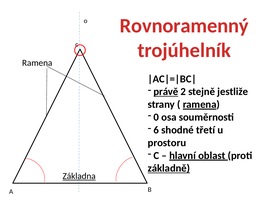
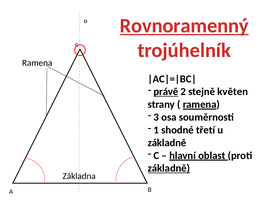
Rovnoramenný underline: none -> present (184, 26)
jestliže: jestliže -> květen (233, 92)
0: 0 -> 3 (156, 117)
6: 6 -> 1 (156, 130)
prostoru: prostoru -> základně (167, 143)
Základna underline: present -> none (79, 176)
